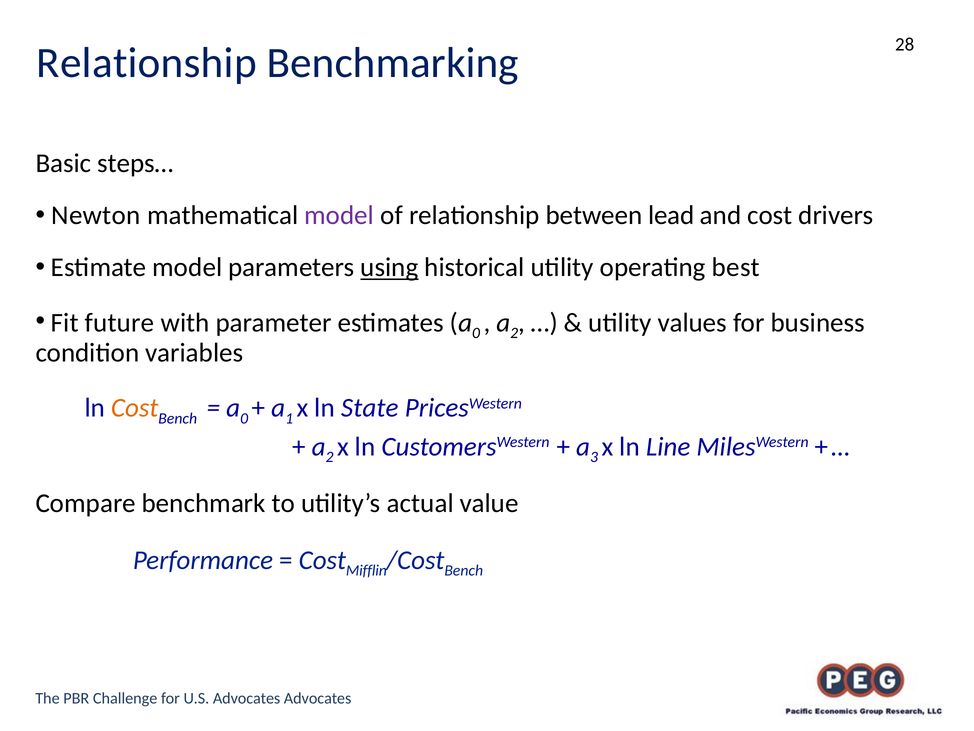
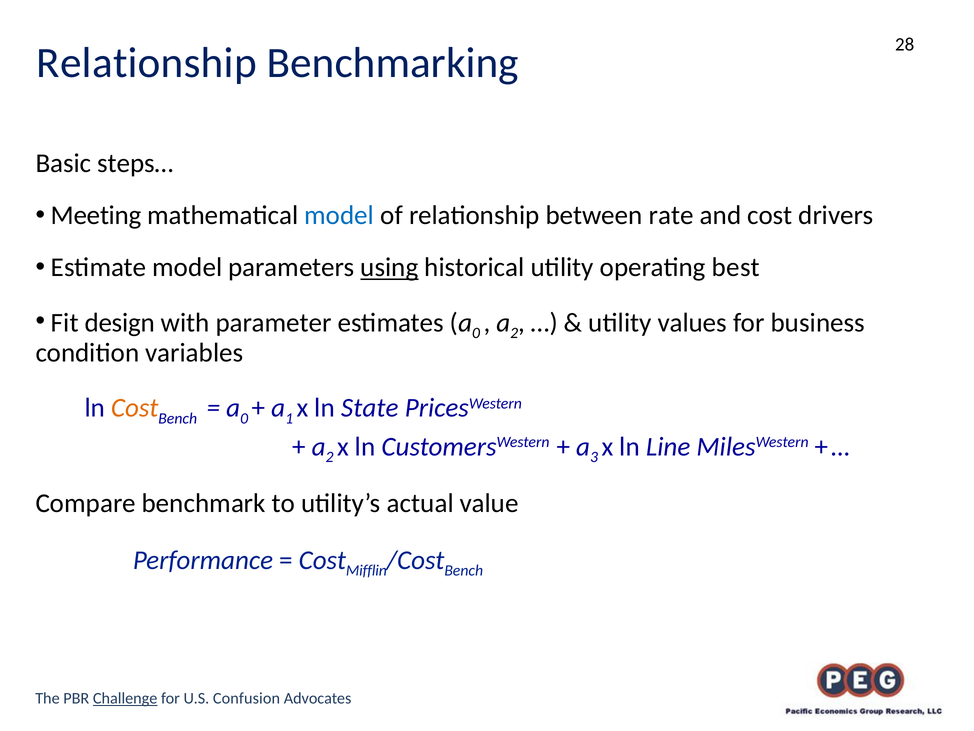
Newton: Newton -> Meeting (96, 215)
model colour: purple -> blue (339, 215)
lead: lead -> rate (671, 215)
future: future -> design (120, 322)
Challenge underline: none -> present (125, 698)
U.S Advocates: Advocates -> Confusion (247, 698)
